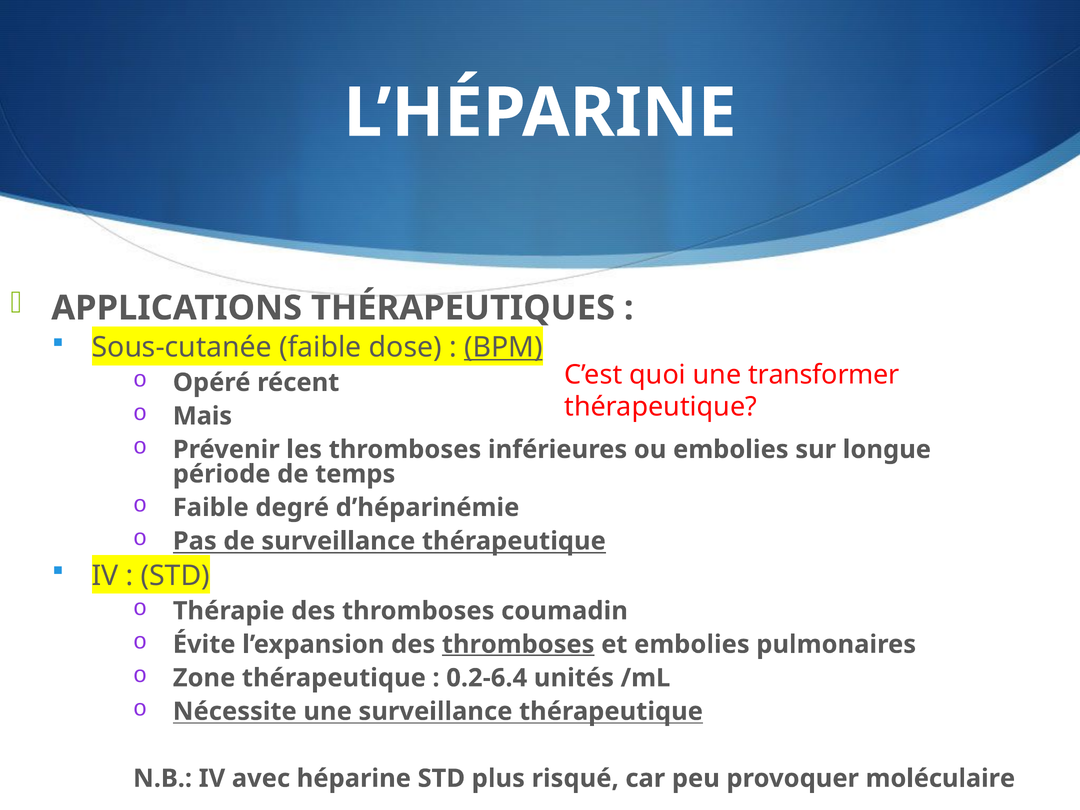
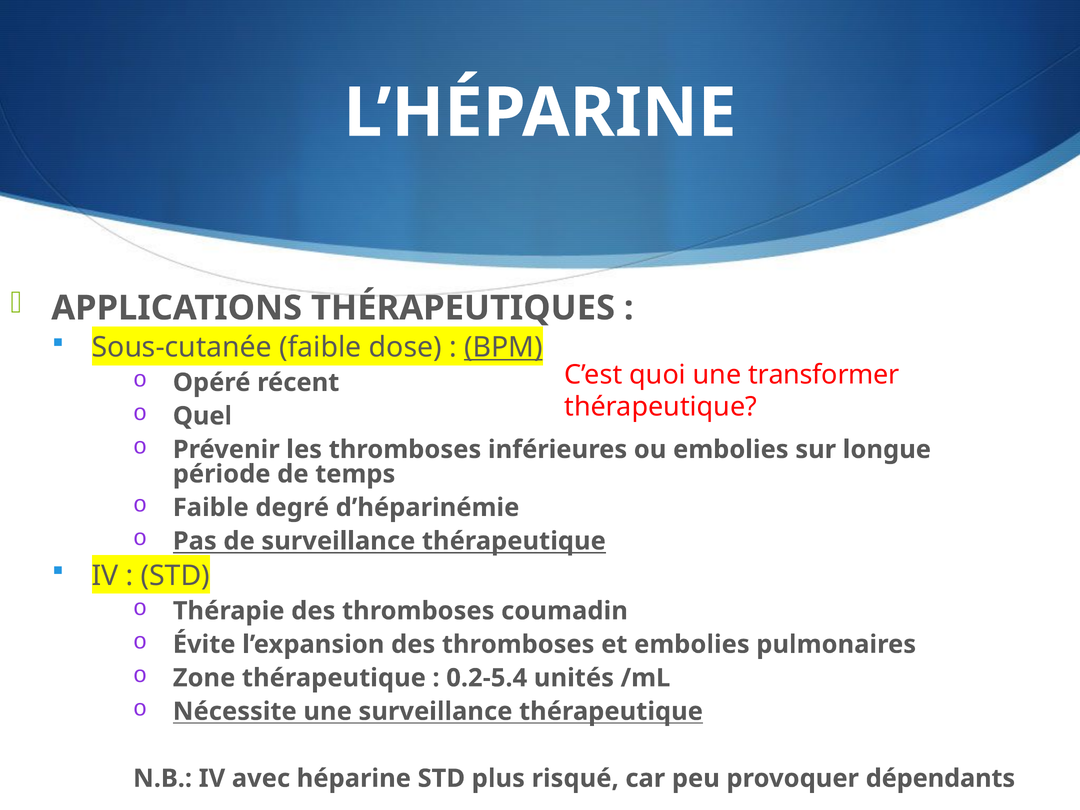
Mais: Mais -> Quel (202, 416)
thromboses underline: present -> none (518, 644)
0.2-6.4: 0.2-6.4 -> 0.2-5.4 (487, 678)
moléculaire: moléculaire -> dépendants (940, 778)
